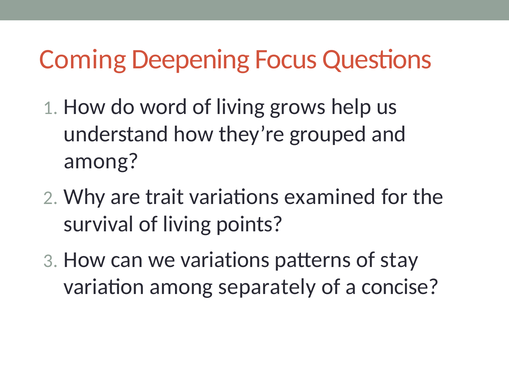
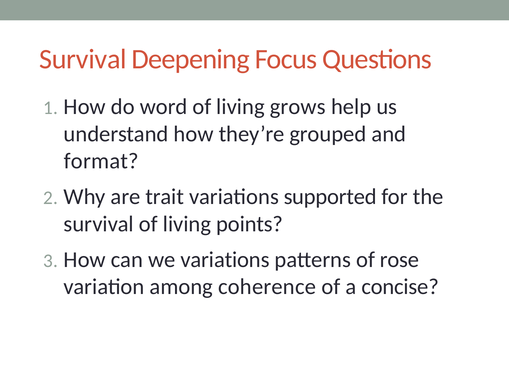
Coming: Coming -> Survival (83, 59)
among: among -> format (101, 161)
examined: examined -> supported (330, 197)
stay: stay -> rose (400, 259)
separately: separately -> coherence (267, 287)
